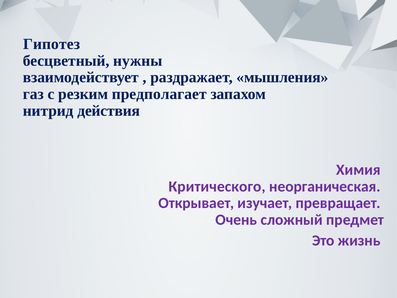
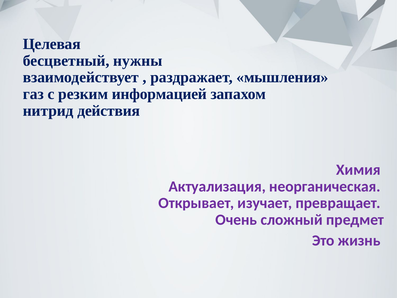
Гипотез: Гипотез -> Целевая (52, 44)
предполагает: предполагает -> информацией (159, 94)
Критического: Критического -> Актуализация (217, 186)
